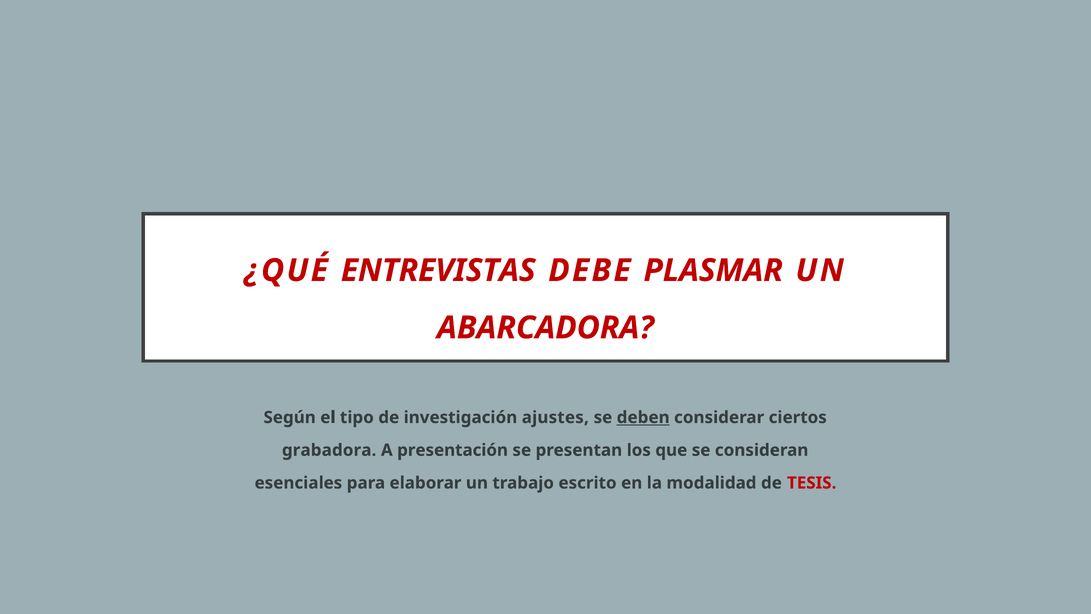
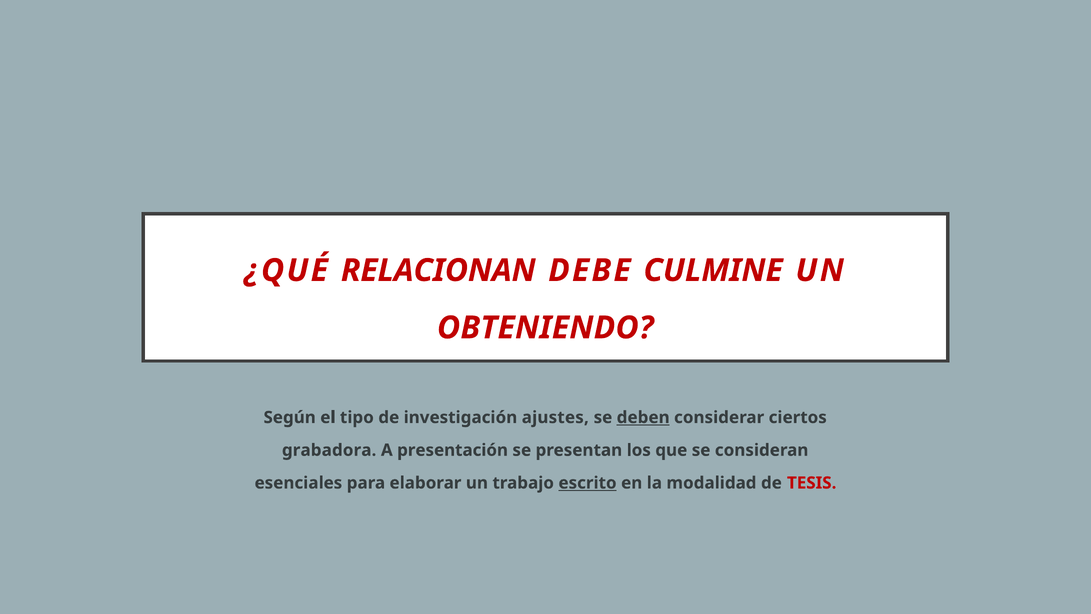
ENTREVISTAS: ENTREVISTAS -> RELACIONAN (438, 270)
PLASMAR: PLASMAR -> CULMINE (713, 270)
ABARCADORA: ABARCADORA -> OBTENIENDO (545, 328)
escrito underline: none -> present (588, 483)
